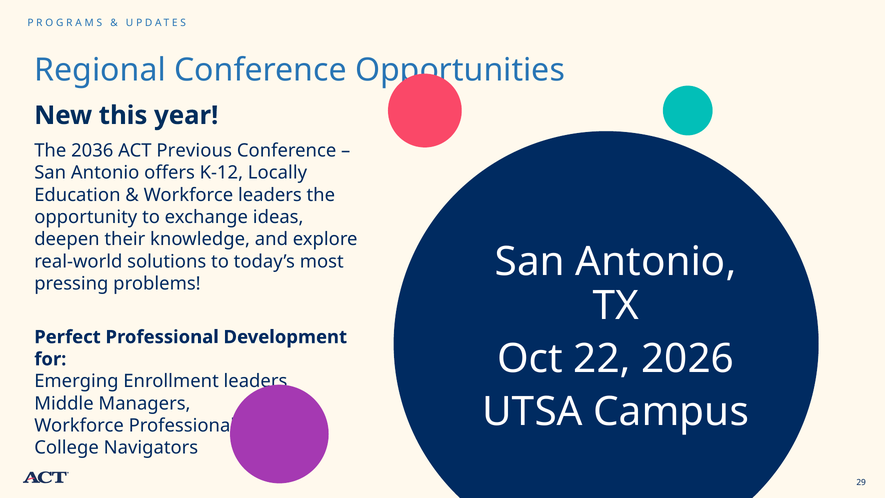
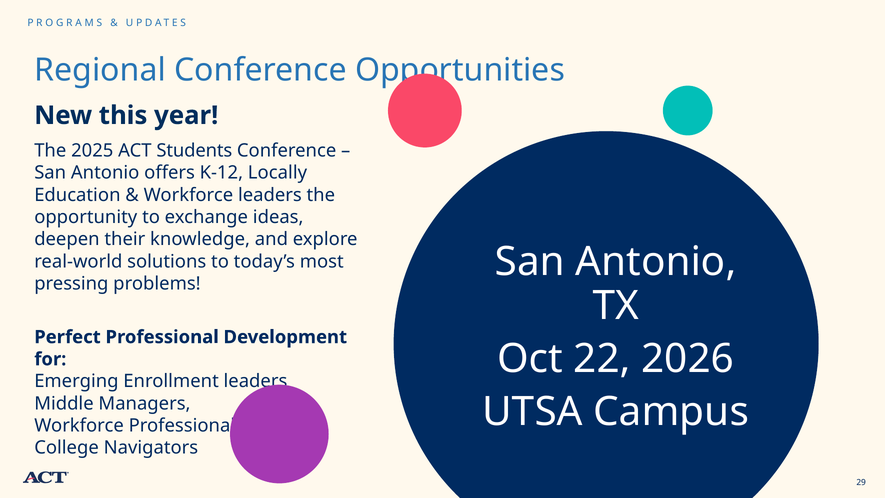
2036: 2036 -> 2025 (92, 151)
Previous: Previous -> Students (194, 151)
